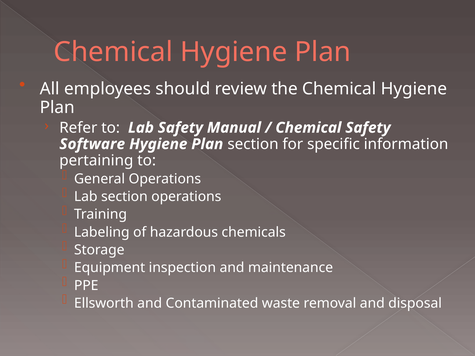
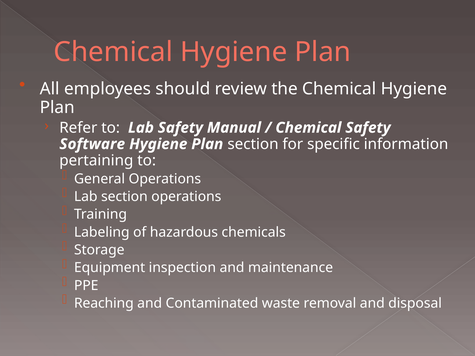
Ellsworth: Ellsworth -> Reaching (104, 304)
